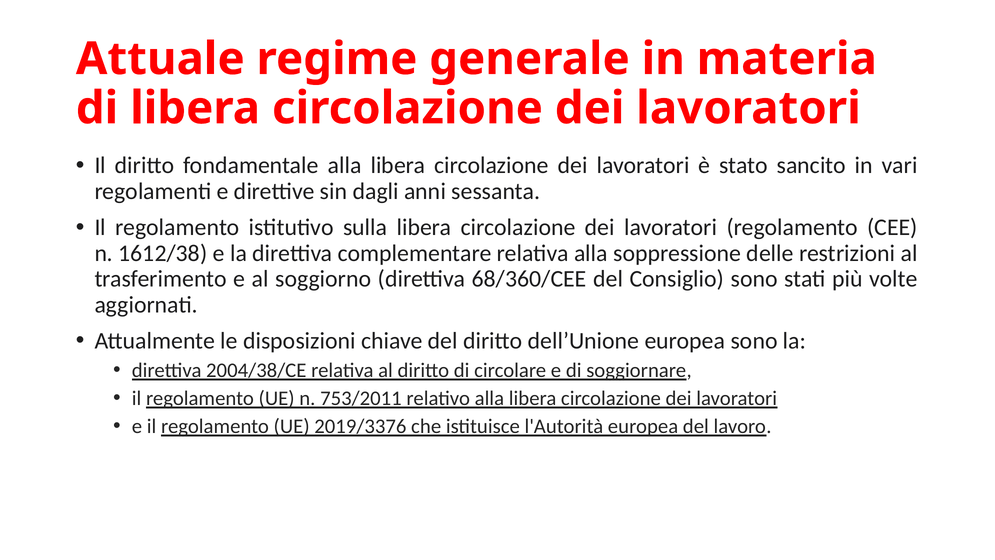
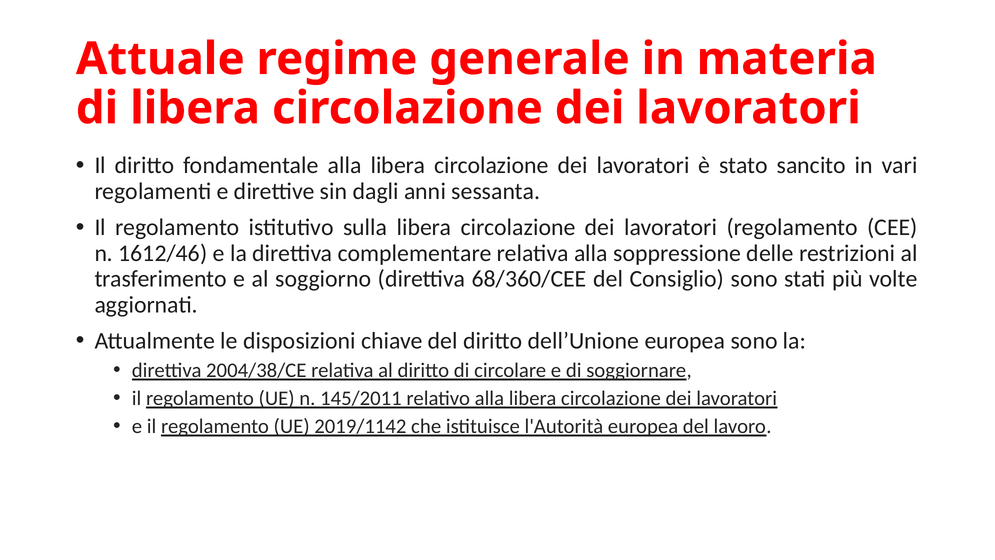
1612/38: 1612/38 -> 1612/46 (163, 253)
753/2011: 753/2011 -> 145/2011 (361, 398)
2019/3376: 2019/3376 -> 2019/1142 (360, 426)
